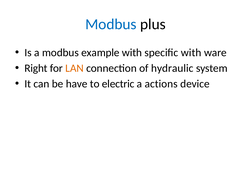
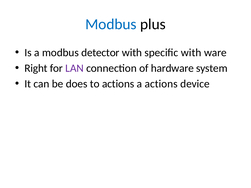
example: example -> detector (100, 53)
LAN colour: orange -> purple (75, 68)
hydraulic: hydraulic -> hardware (172, 68)
have: have -> does (77, 84)
to electric: electric -> actions (118, 84)
